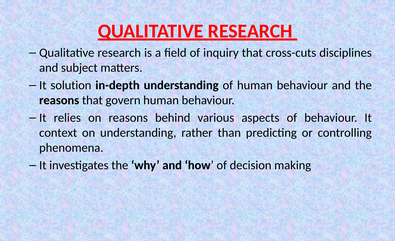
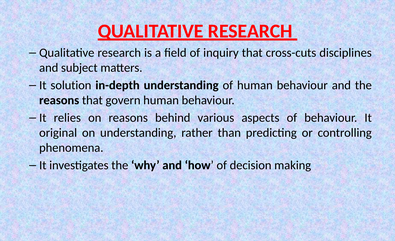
context: context -> original (58, 133)
